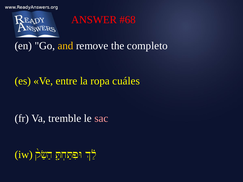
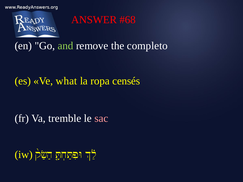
and colour: yellow -> light green (66, 46)
entre: entre -> what (66, 81)
cuáles: cuáles -> censés (126, 81)
